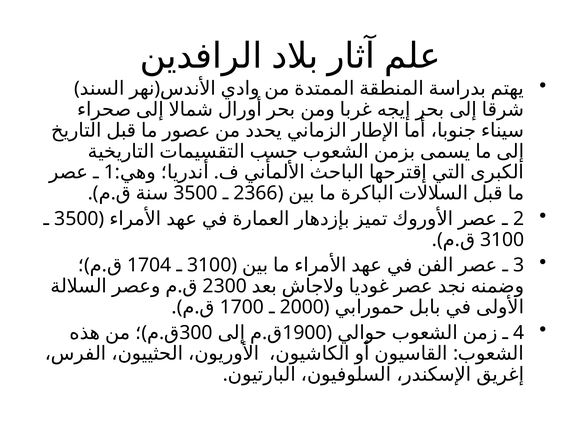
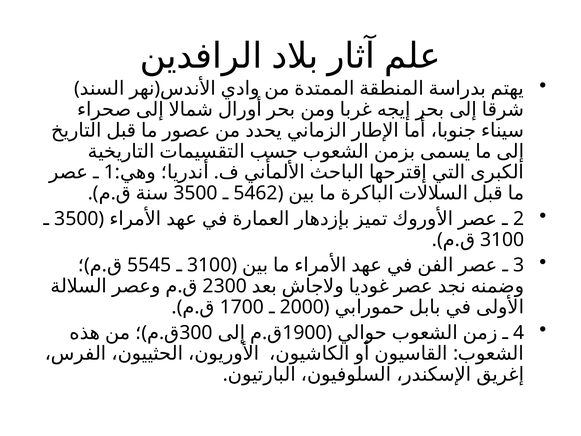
2366: 2366 -> 5462 (256, 193)
1704: 1704 -> 5545 (149, 265)
